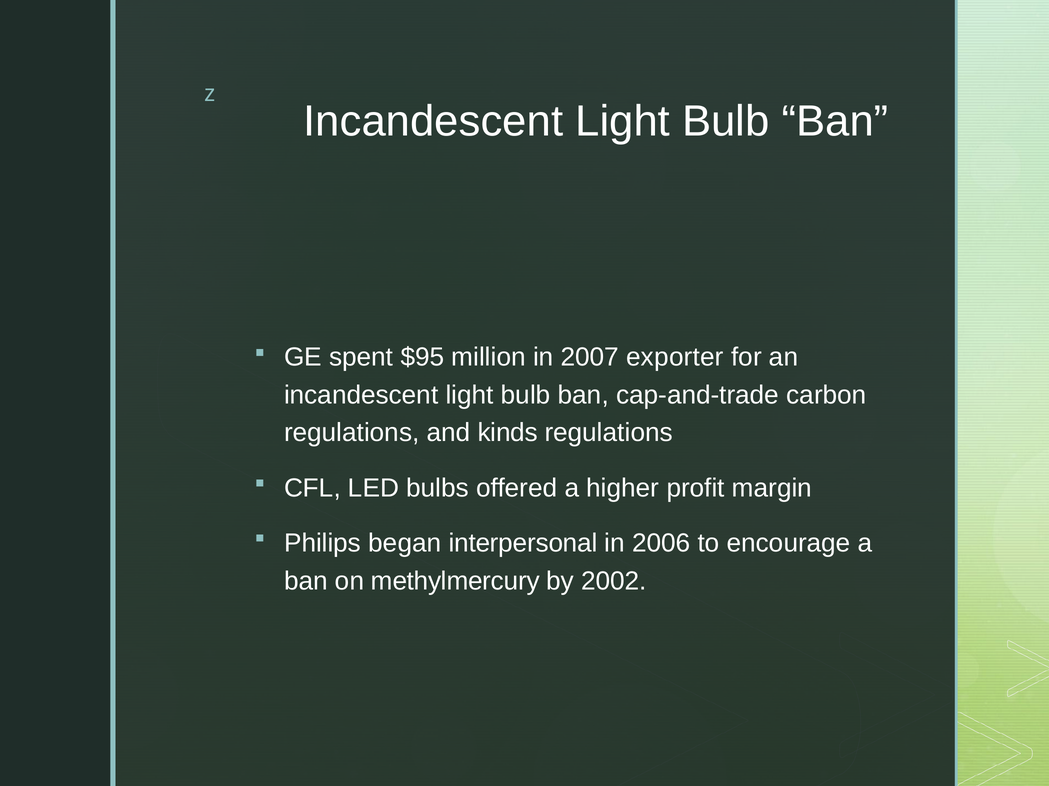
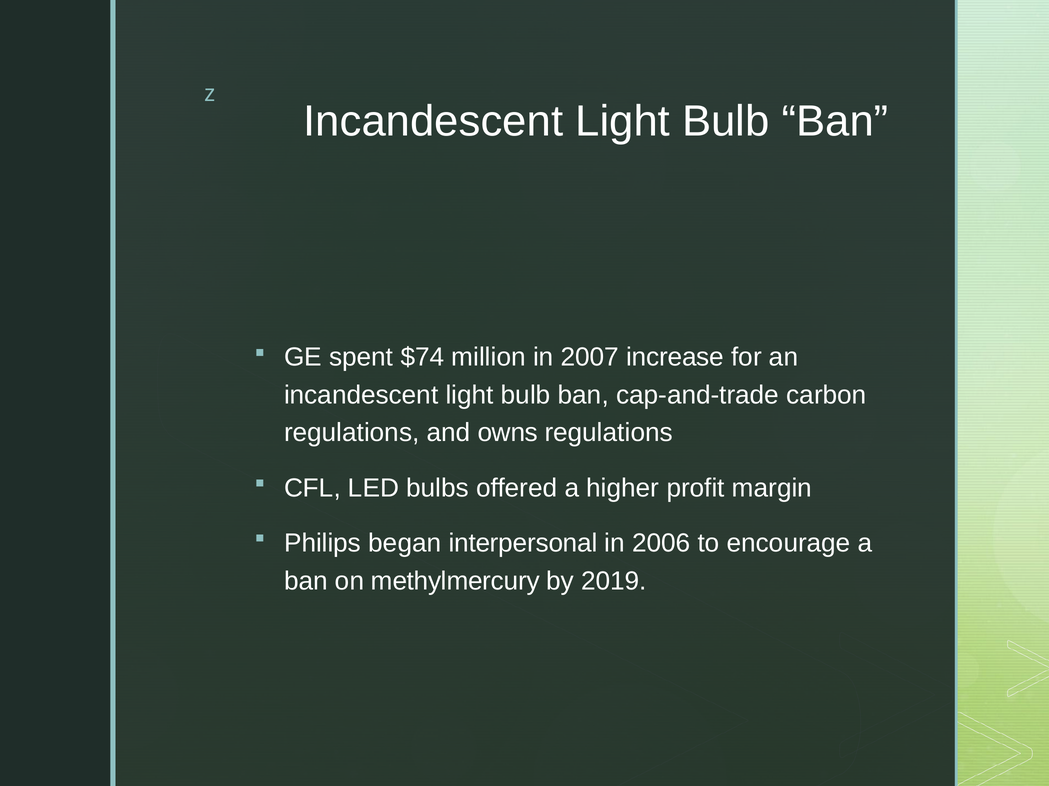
$95: $95 -> $74 (422, 358)
exporter: exporter -> increase (675, 358)
kinds: kinds -> owns (508, 433)
2002: 2002 -> 2019 (614, 581)
